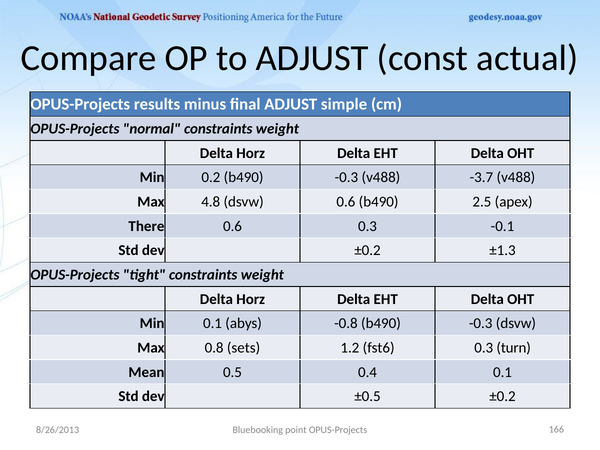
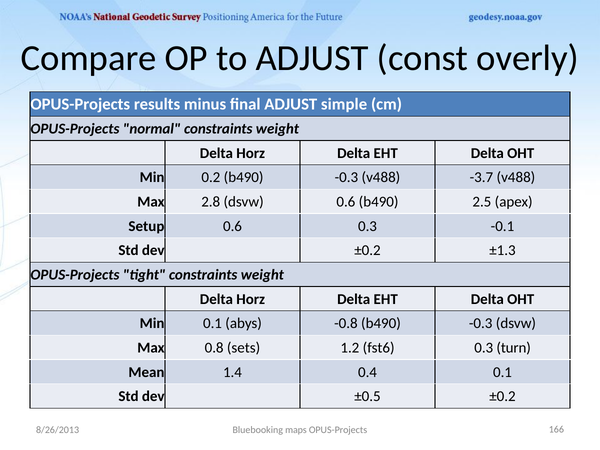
actual: actual -> overly (528, 58)
4.8: 4.8 -> 2.8 (211, 202)
There: There -> Setup (146, 226)
0.5: 0.5 -> 1.4 (233, 372)
point: point -> maps (296, 430)
